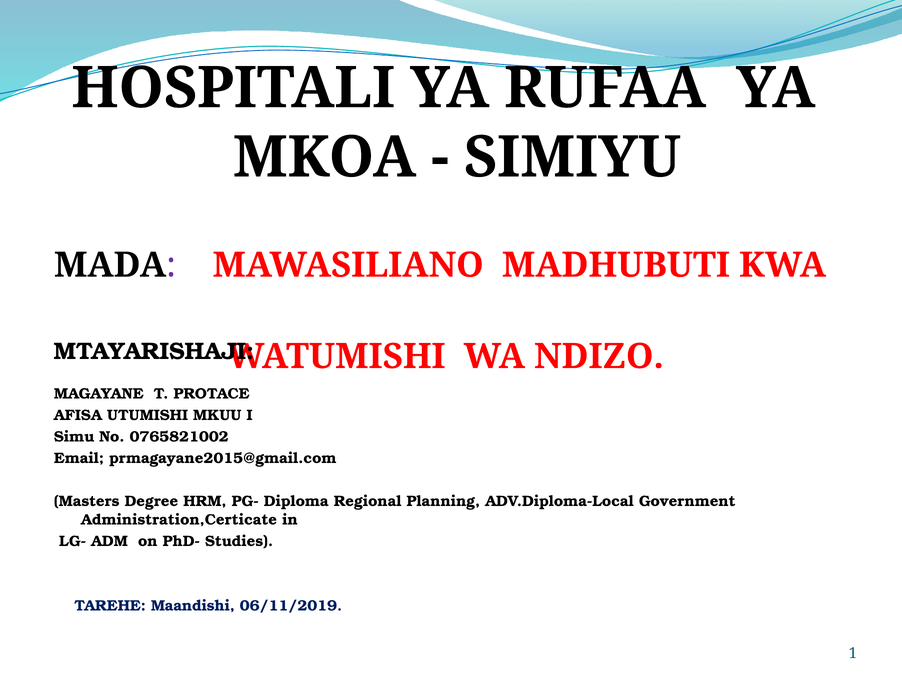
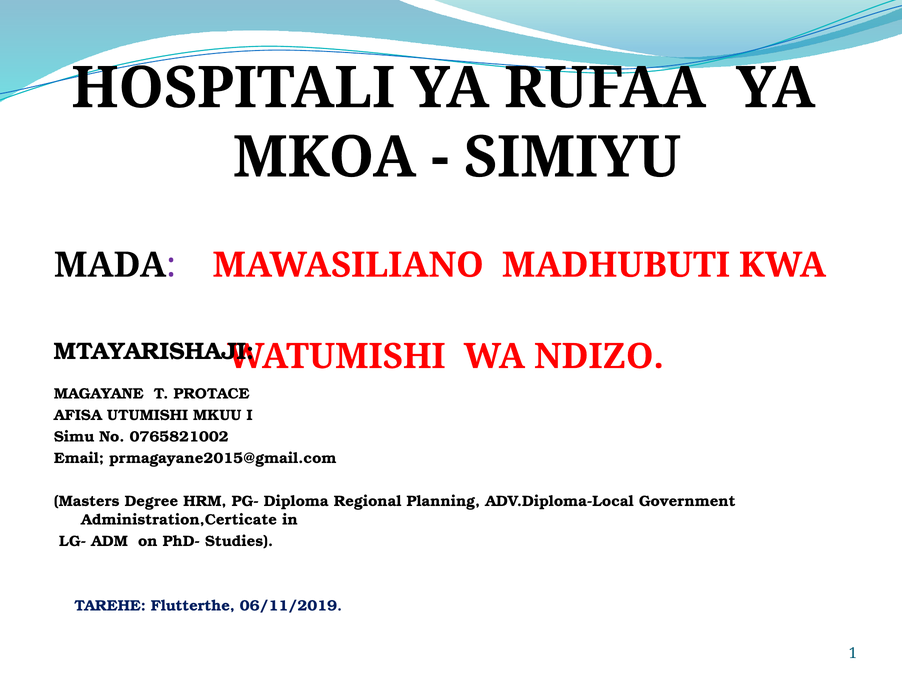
Maandishi: Maandishi -> Flutterthe (193, 605)
